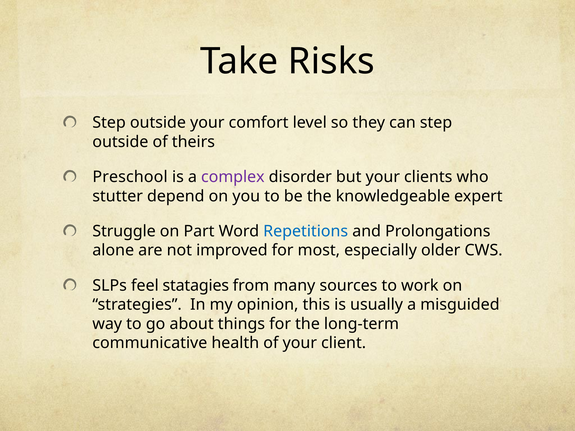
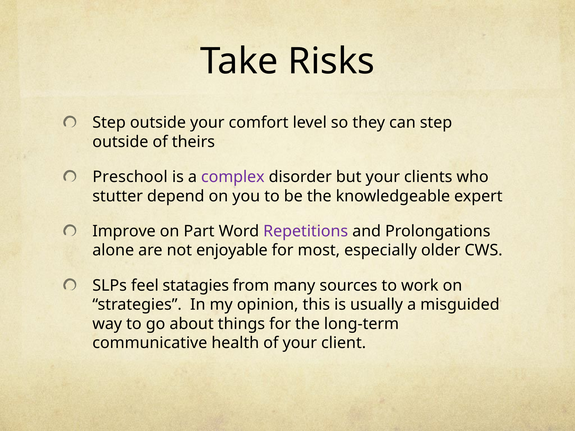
Struggle: Struggle -> Improve (124, 231)
Repetitions colour: blue -> purple (306, 231)
improved: improved -> enjoyable (232, 251)
